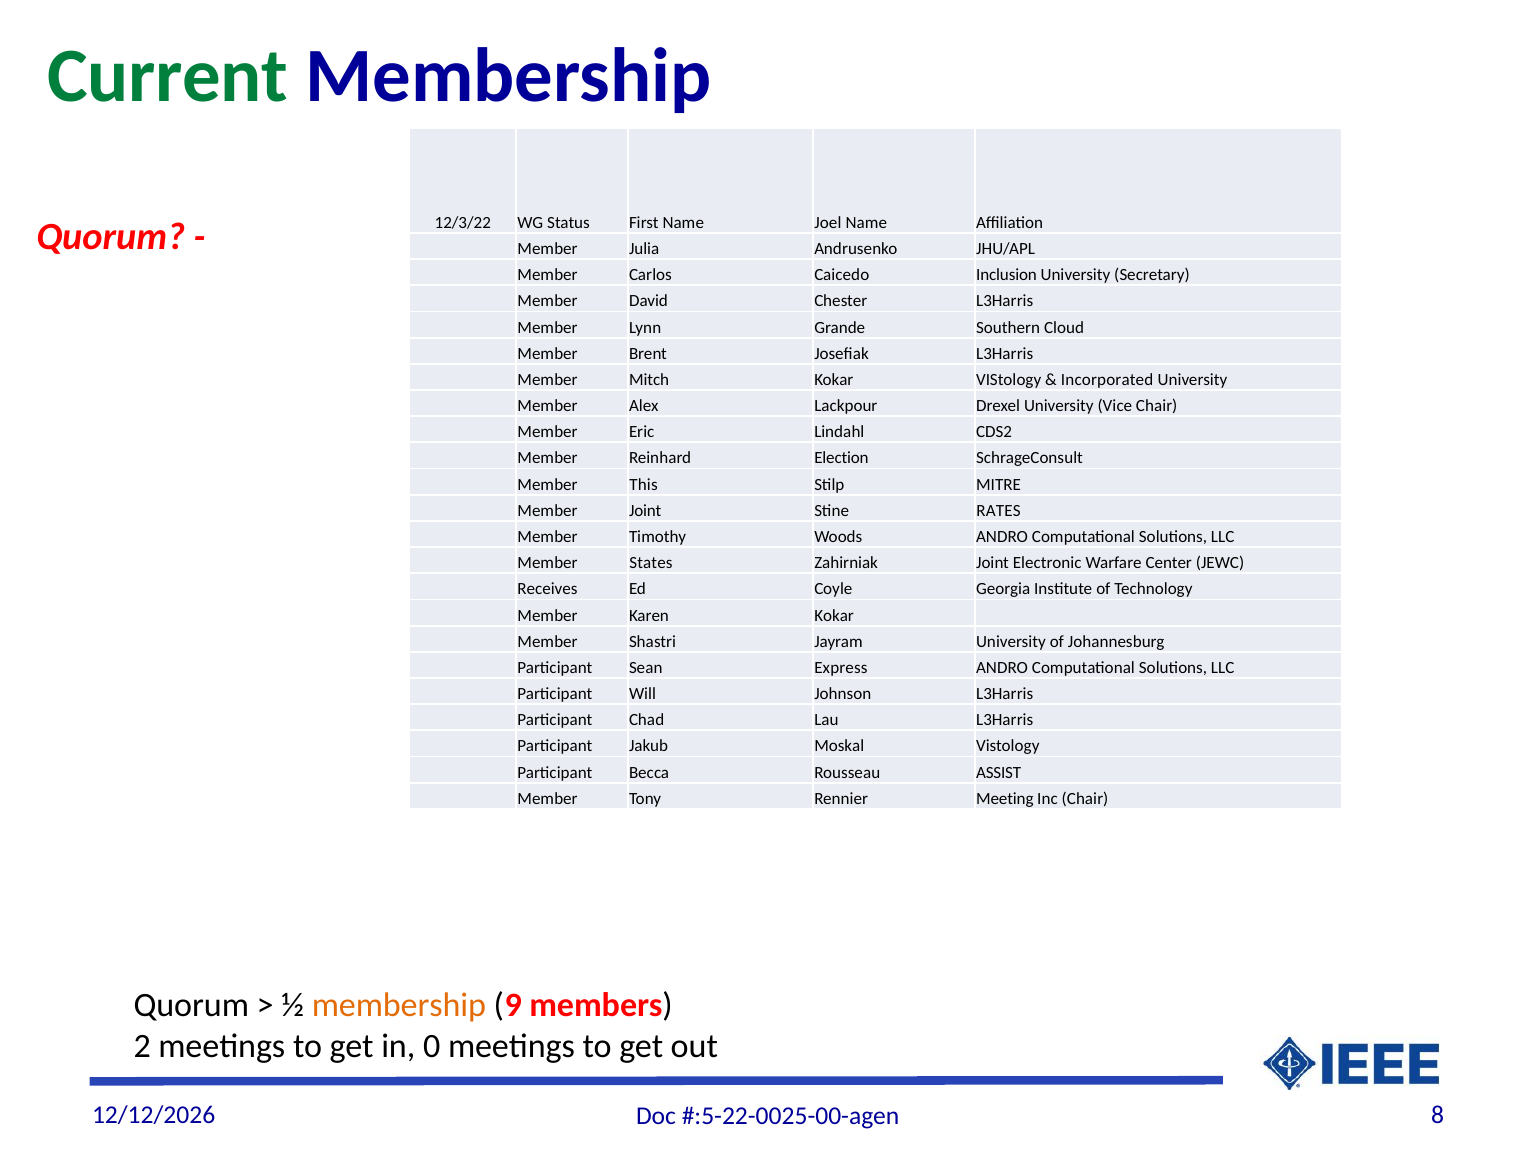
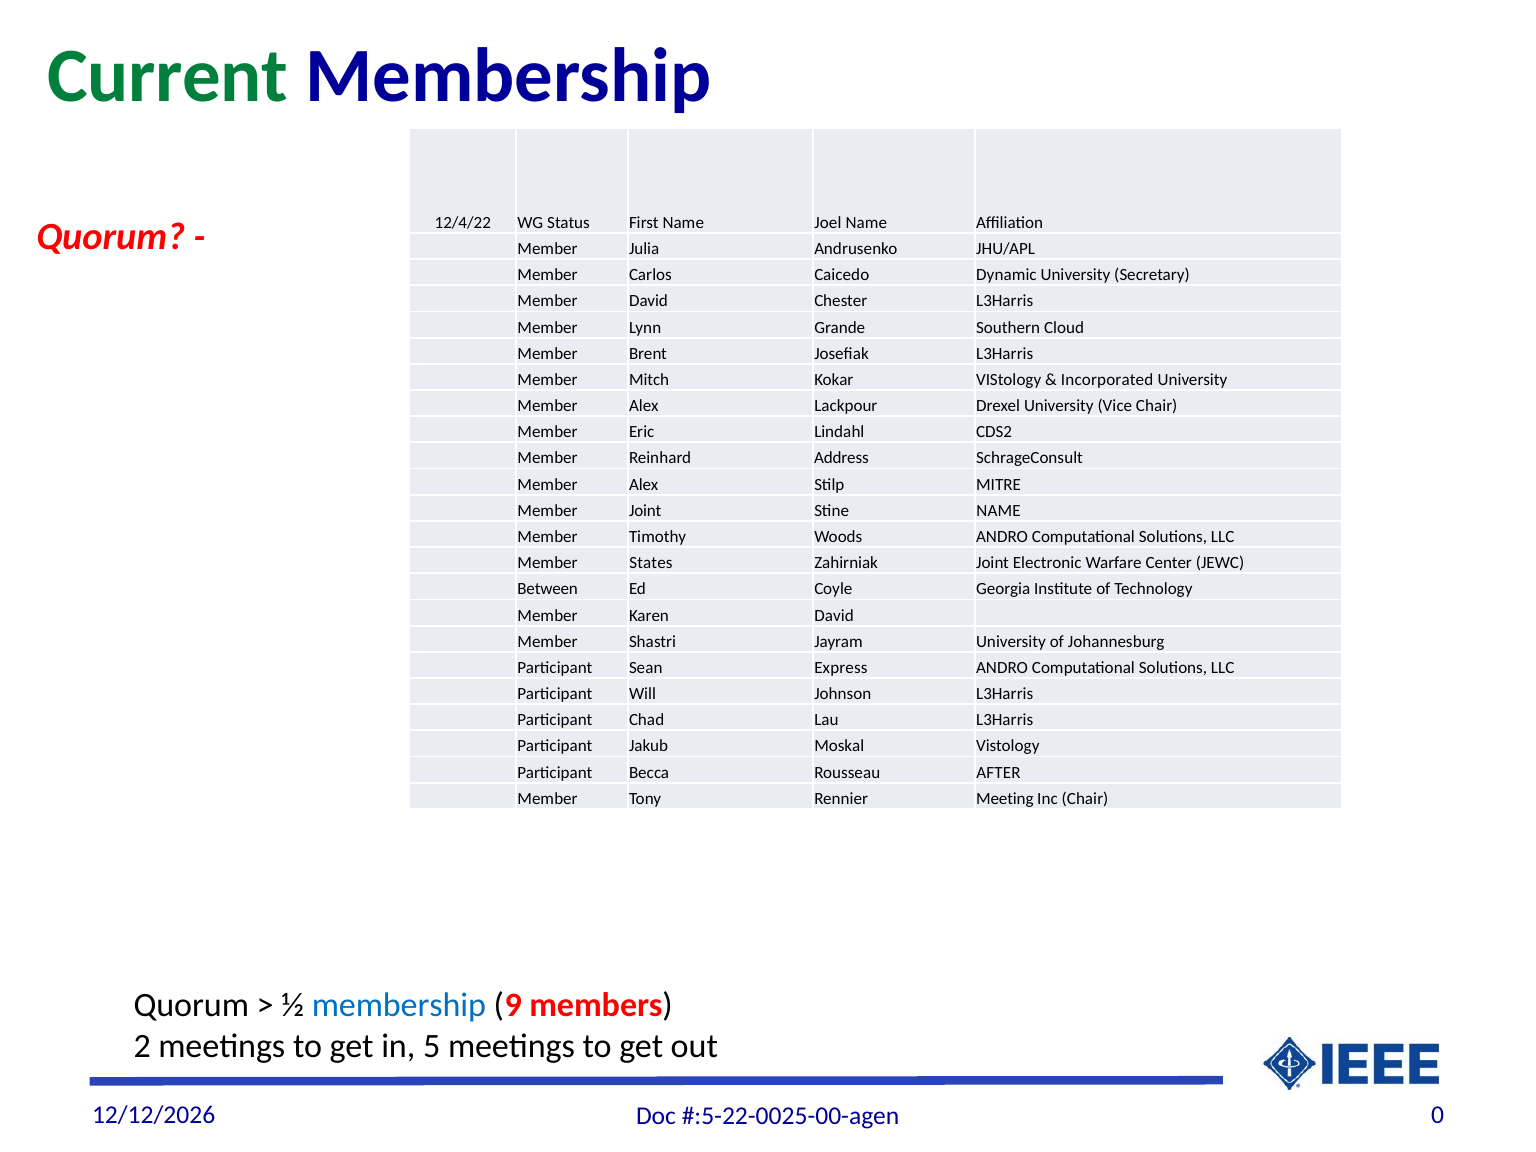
12/3/22: 12/3/22 -> 12/4/22 (463, 223)
Inclusion: Inclusion -> Dynamic (1006, 275)
Election: Election -> Address (841, 458)
This: This -> Alex (644, 485)
Stine RATES: RATES -> NAME (998, 511)
Receives: Receives -> Between (548, 589)
Karen Kokar: Kokar -> David (834, 615)
ASSIST: ASSIST -> AFTER (998, 773)
membership colour: orange -> blue (399, 1005)
0: 0 -> 5 (432, 1046)
8: 8 -> 0 (1437, 1115)
